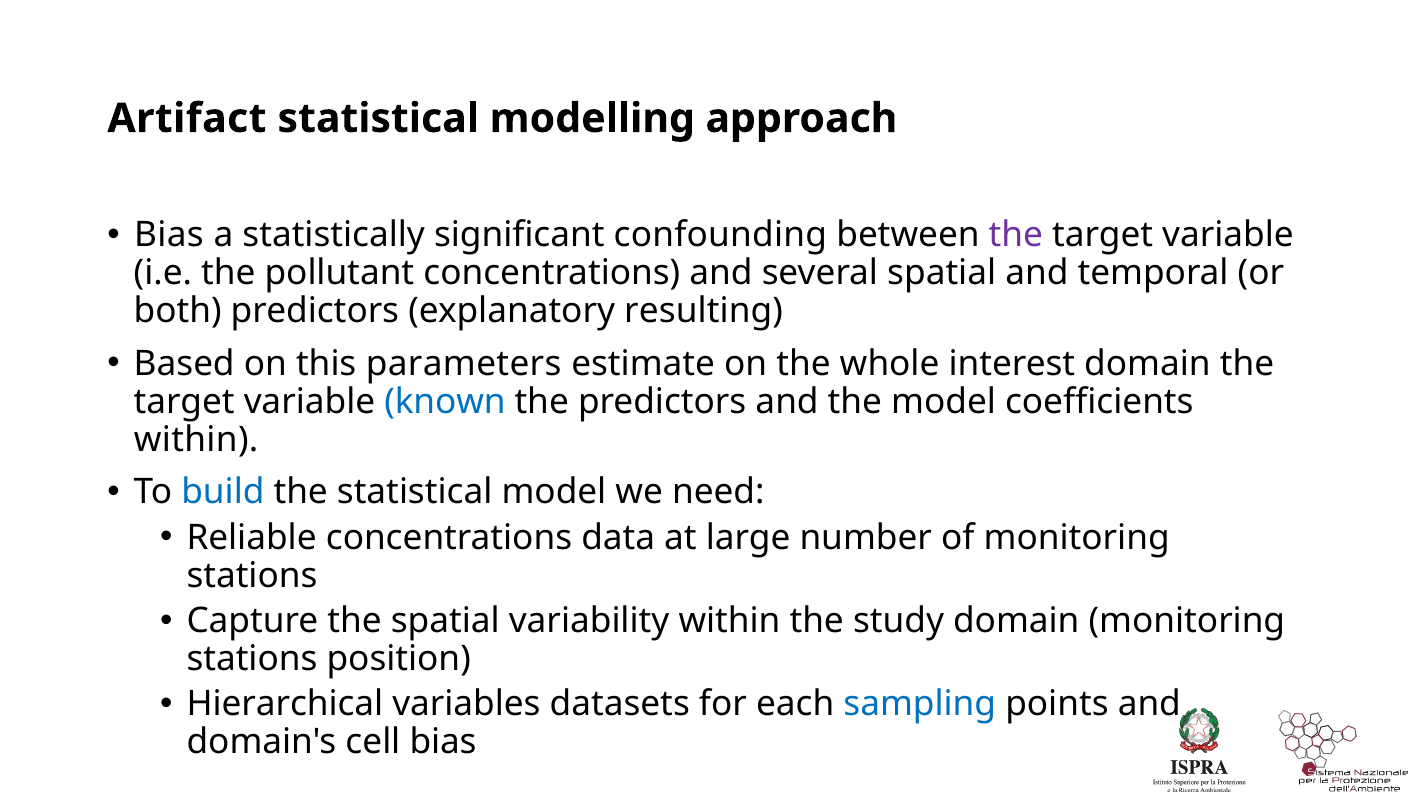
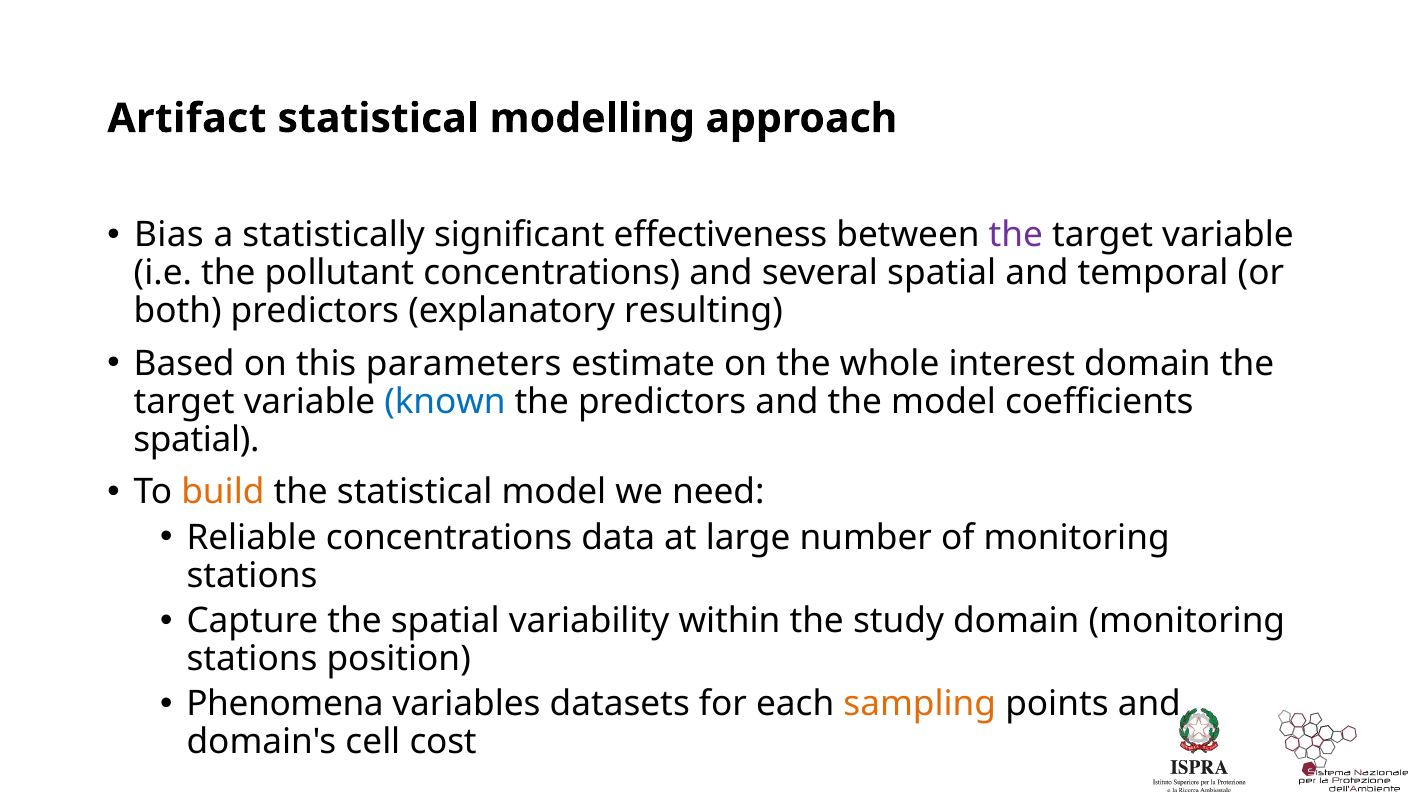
confounding: confounding -> effectiveness (721, 235)
within: within -> spatial (196, 440)
build colour: blue -> orange (223, 492)
Hierarchical: Hierarchical -> Phenomena (285, 704)
sampling colour: blue -> orange (920, 704)
cell bias: bias -> cost (443, 742)
